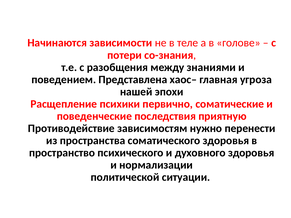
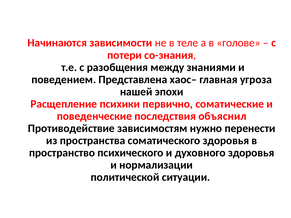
приятную: приятную -> объяснил (222, 116)
